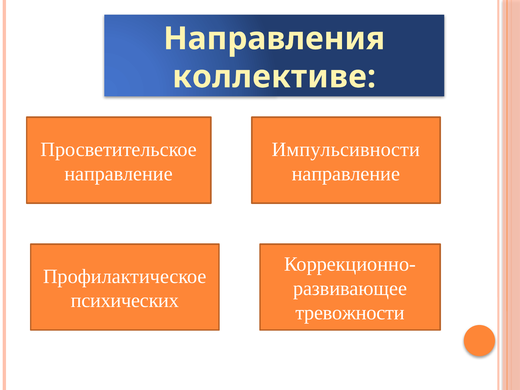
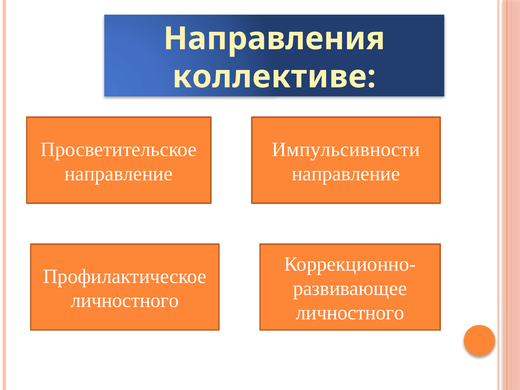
психических: психических -> личностного (125, 301)
тревожности: тревожности -> личностного (350, 313)
